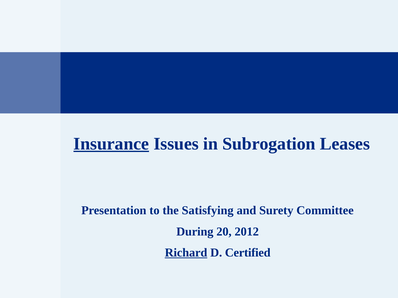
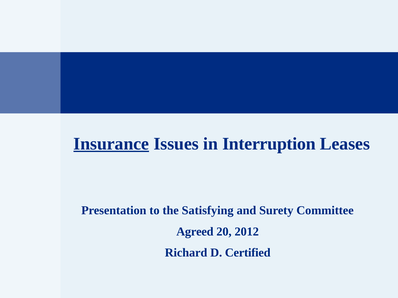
Subrogation: Subrogation -> Interruption (269, 144)
During: During -> Agreed (195, 232)
Richard underline: present -> none (186, 253)
